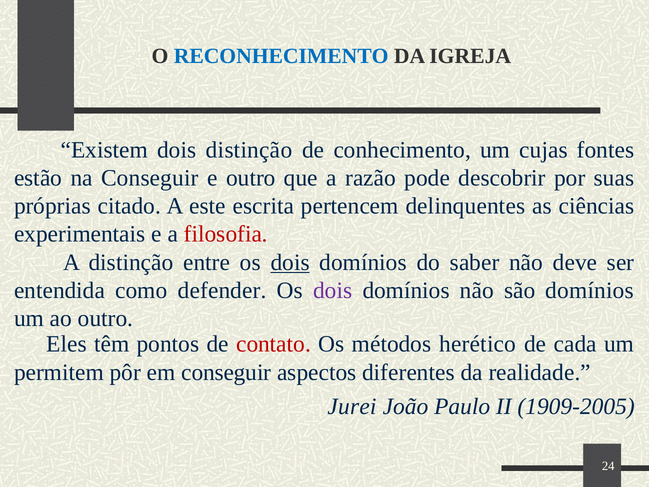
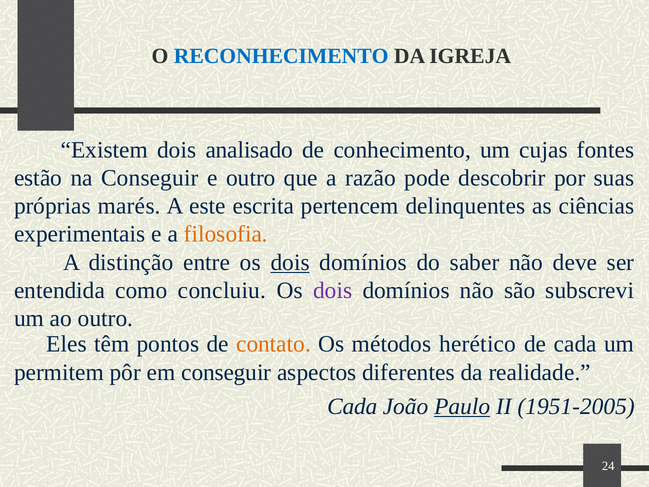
dois distinção: distinção -> analisado (249, 150)
citado: citado -> marés (129, 206)
filosofia colour: red -> orange (226, 234)
defender: defender -> concluiu (222, 290)
são domínios: domínios -> subscrevi (590, 290)
contato colour: red -> orange (274, 344)
Jurei: Jurei -> Cada (352, 406)
Paulo underline: none -> present (462, 406)
1909-2005: 1909-2005 -> 1951-2005 (576, 406)
